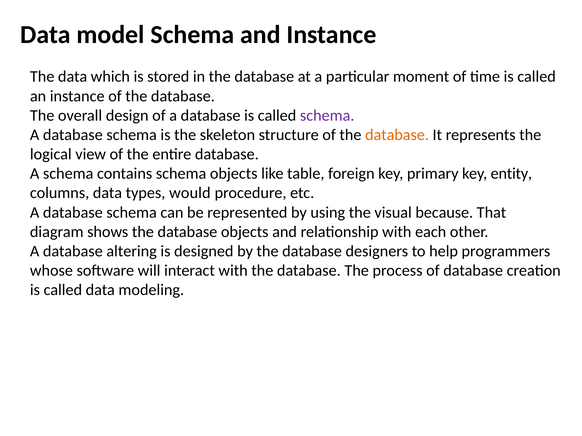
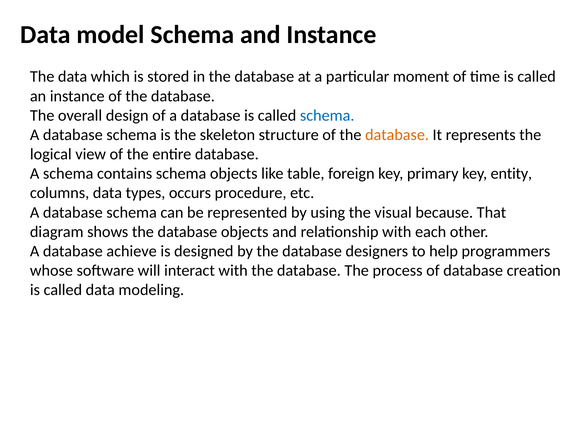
schema colour: purple -> blue (327, 116)
would: would -> occurs (190, 193)
altering: altering -> achieve (132, 251)
